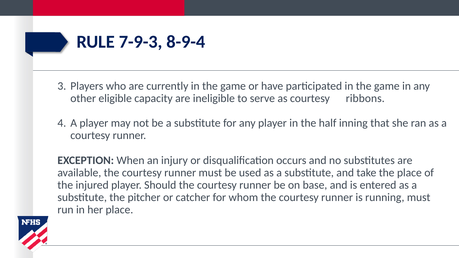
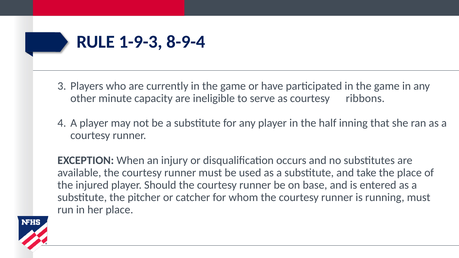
7-9-3: 7-9-3 -> 1-9-3 (141, 42)
eligible: eligible -> minute (115, 98)
